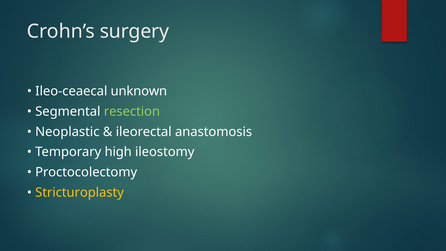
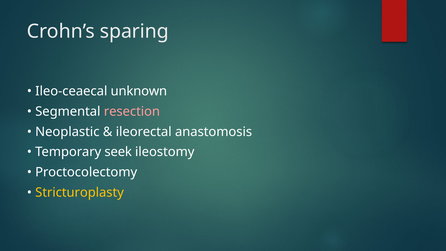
surgery: surgery -> sparing (134, 31)
resection colour: light green -> pink (132, 111)
high: high -> seek (118, 152)
